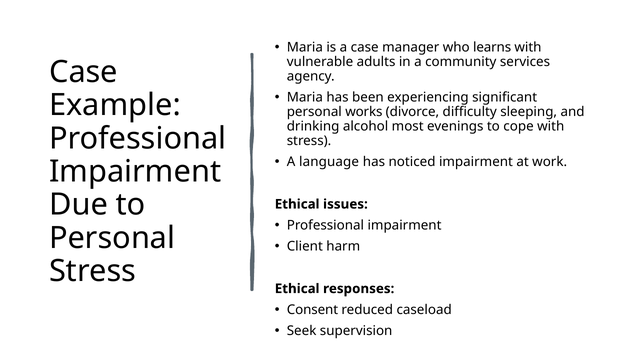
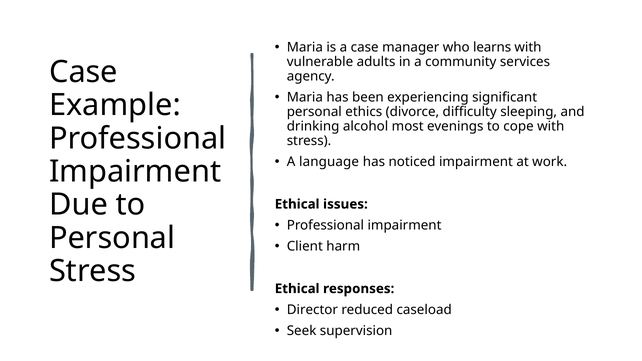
works: works -> ethics (364, 112)
Consent: Consent -> Director (312, 310)
